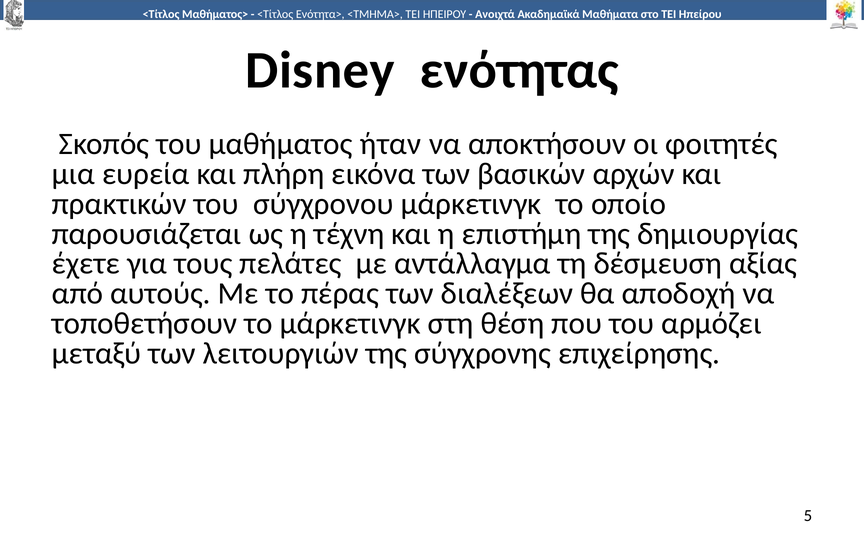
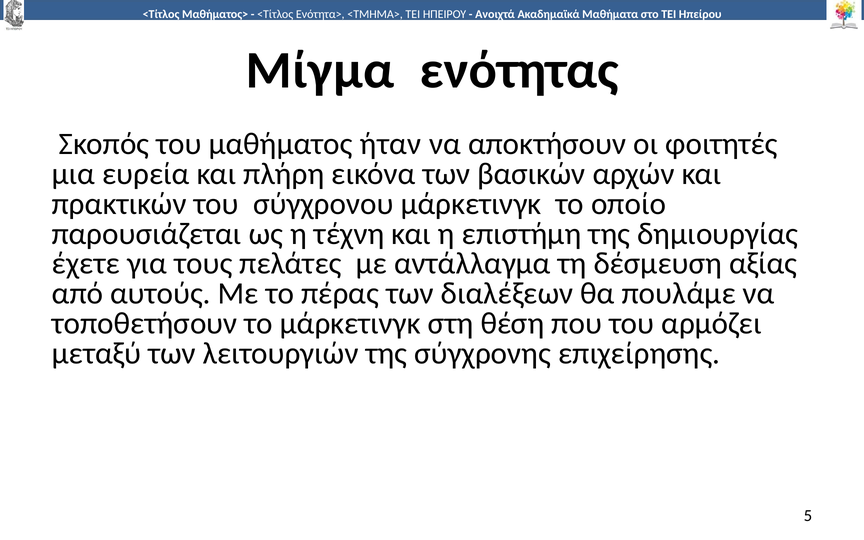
Disney: Disney -> Μίγμα (320, 70)
αποδοχή: αποδοχή -> πουλάμε (679, 294)
